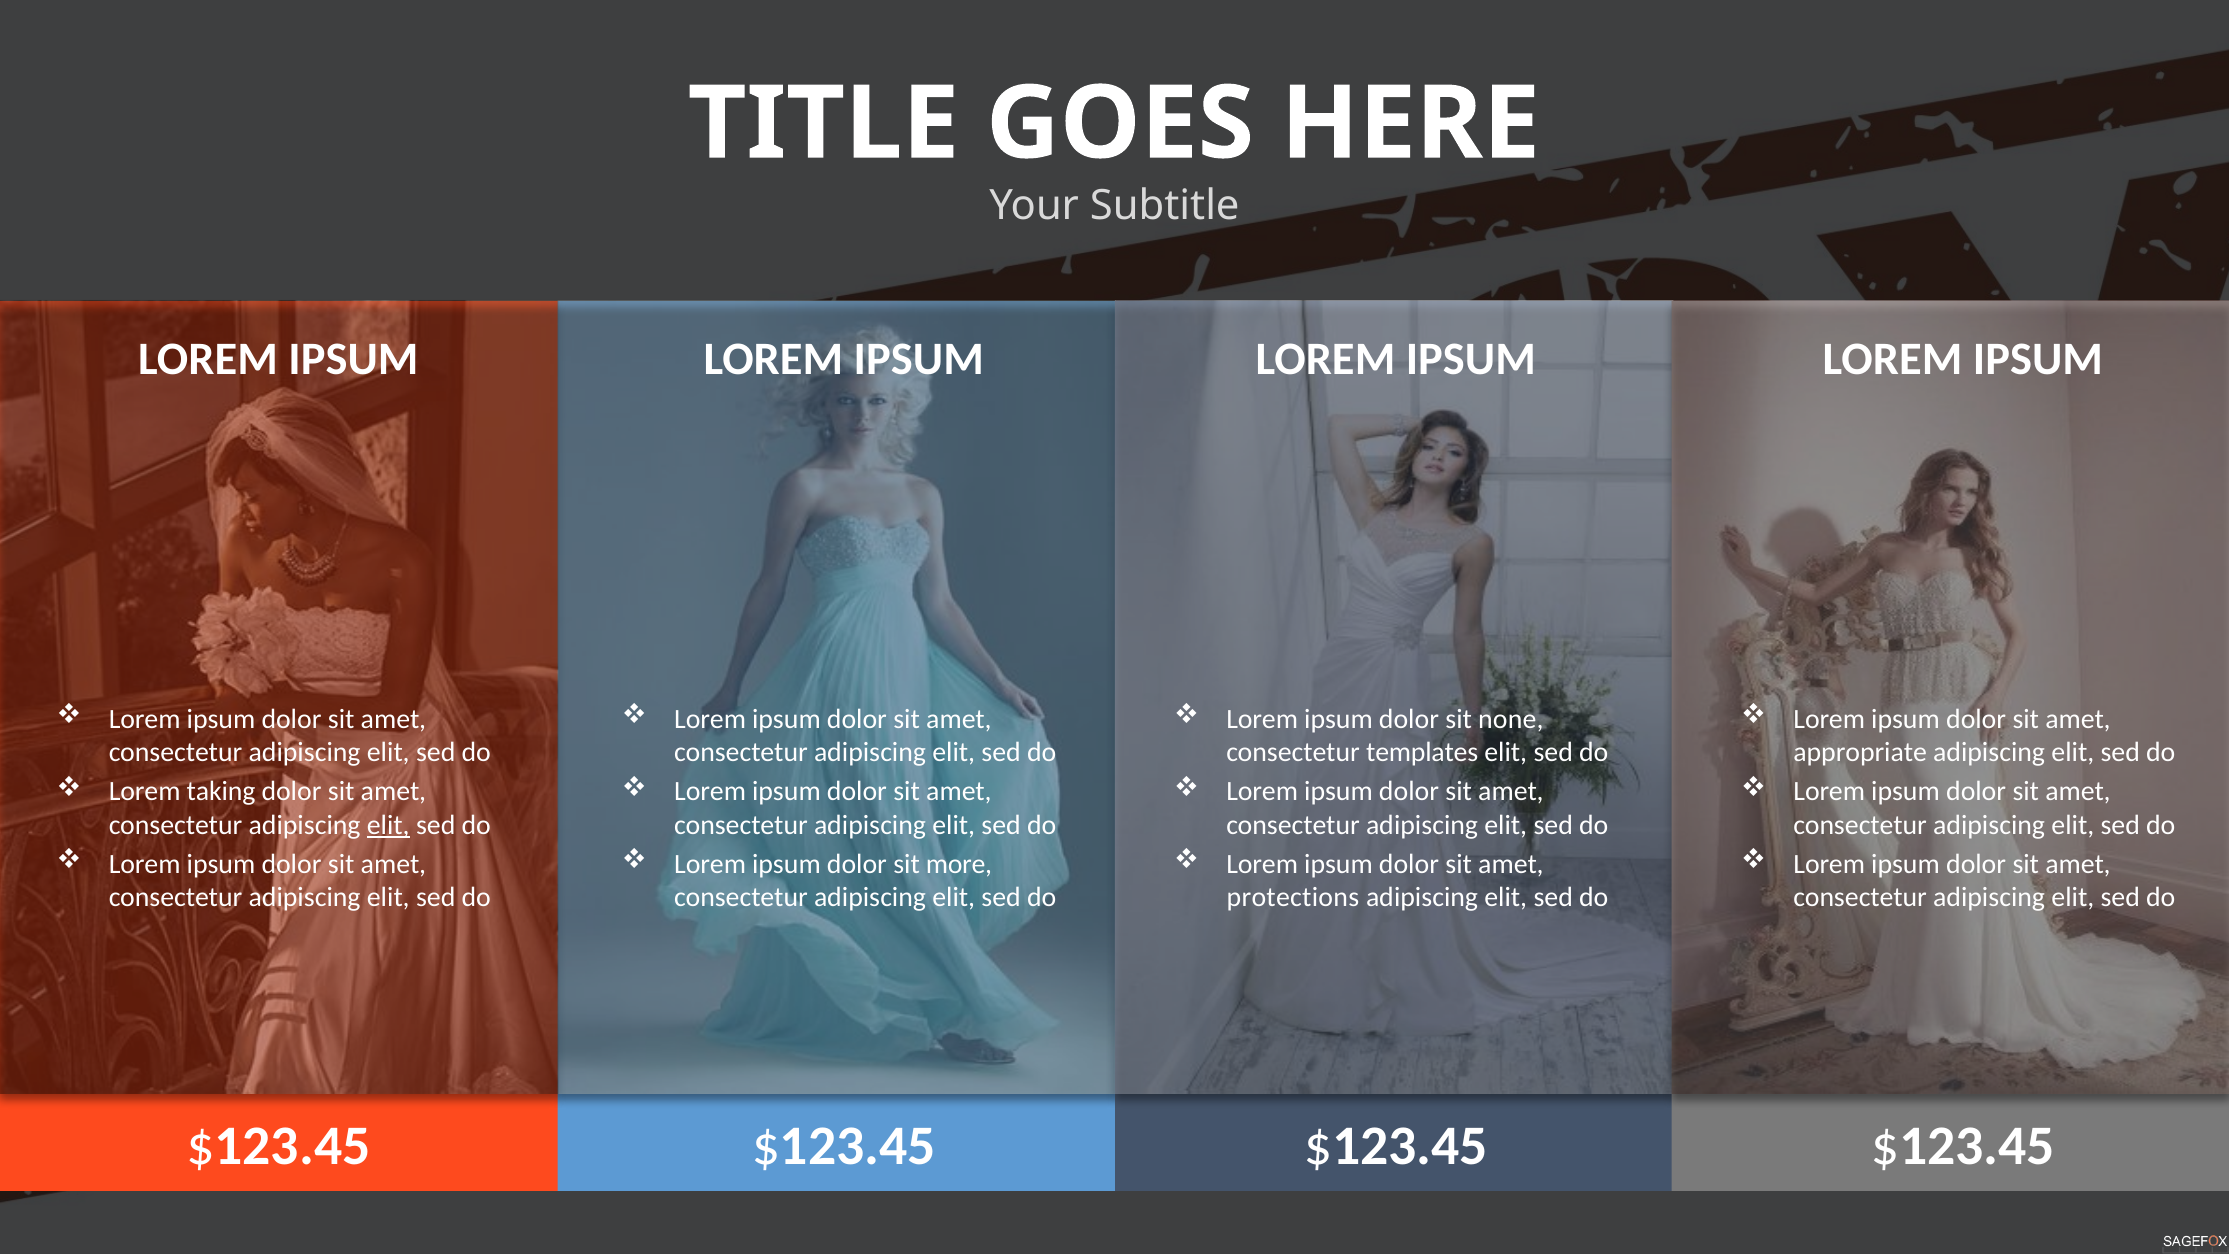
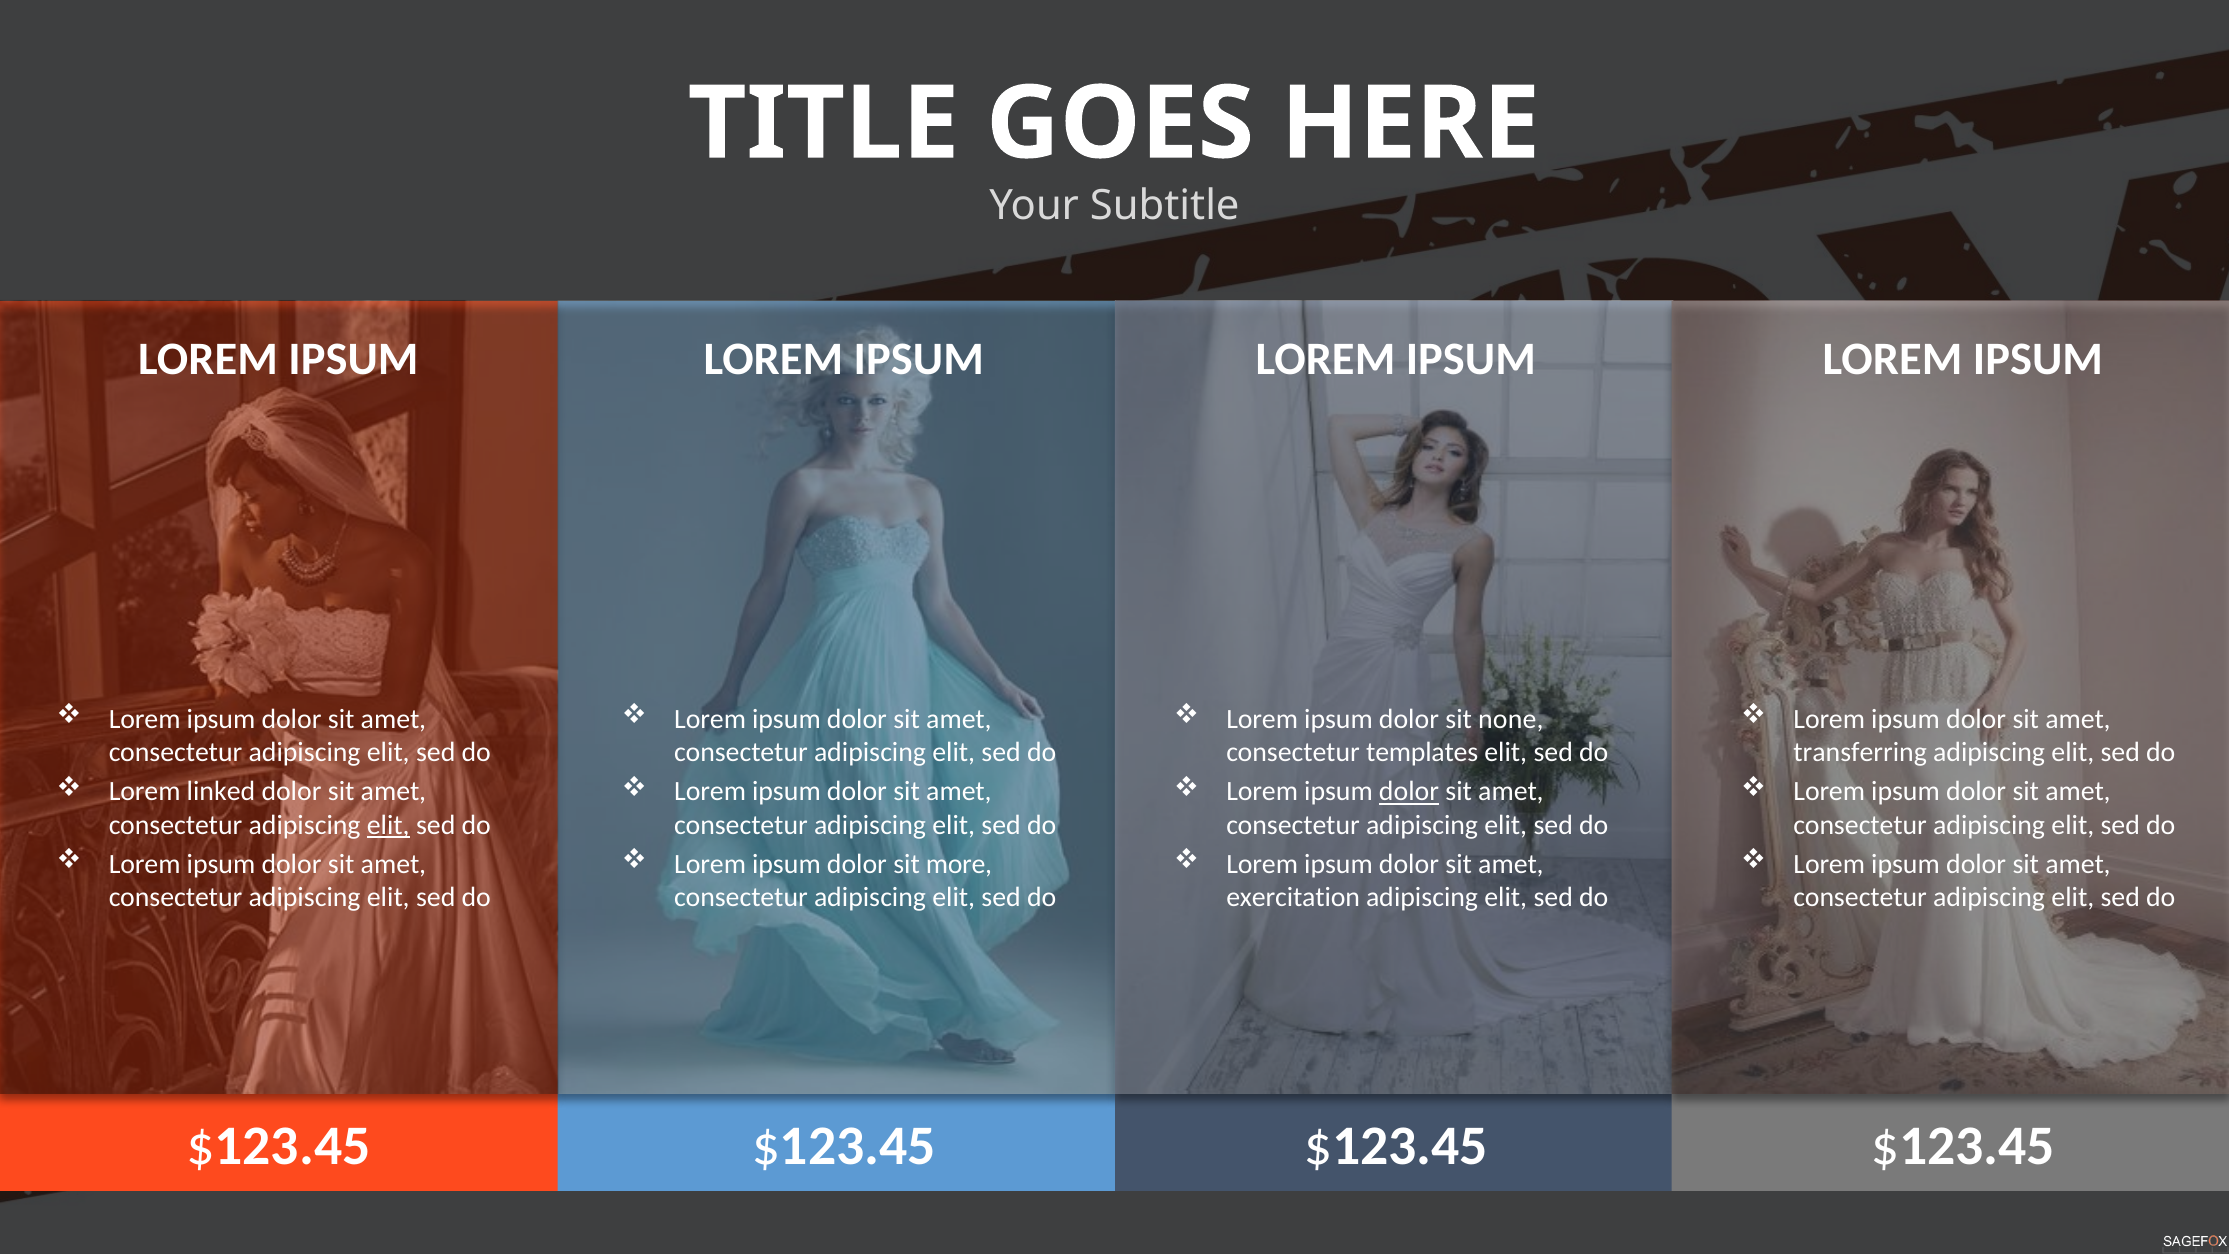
appropriate: appropriate -> transferring (1860, 753)
taking: taking -> linked (221, 792)
dolor underline: none -> present (1409, 792)
protections: protections -> exercitation (1293, 897)
